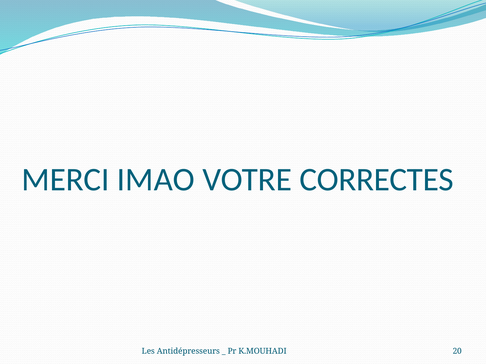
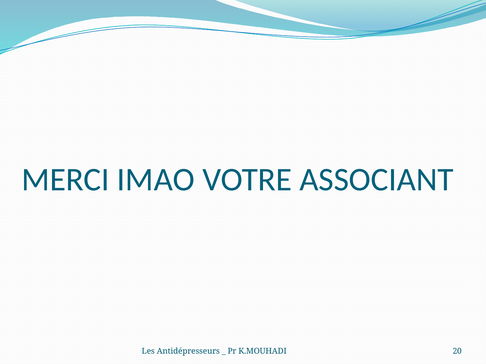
CORRECTES: CORRECTES -> ASSOCIANT (376, 180)
